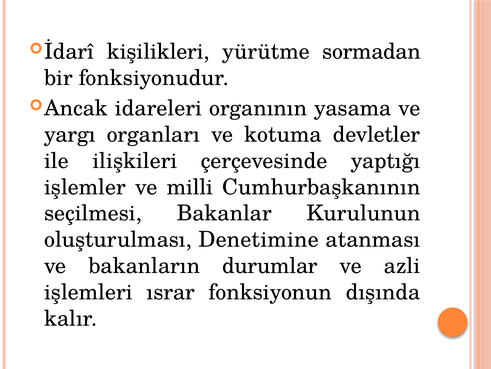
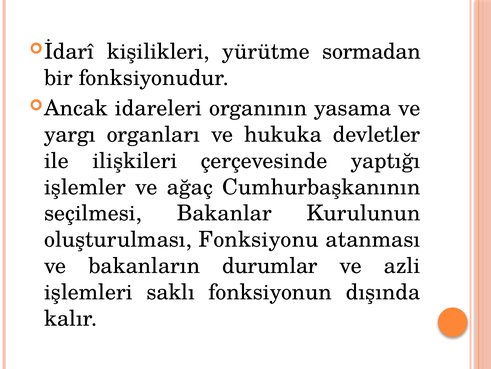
kotuma: kotuma -> hukuka (283, 134)
milli: milli -> ağaç (190, 187)
Denetimine: Denetimine -> Fonksiyonu (259, 239)
ısrar: ısrar -> saklı (171, 292)
